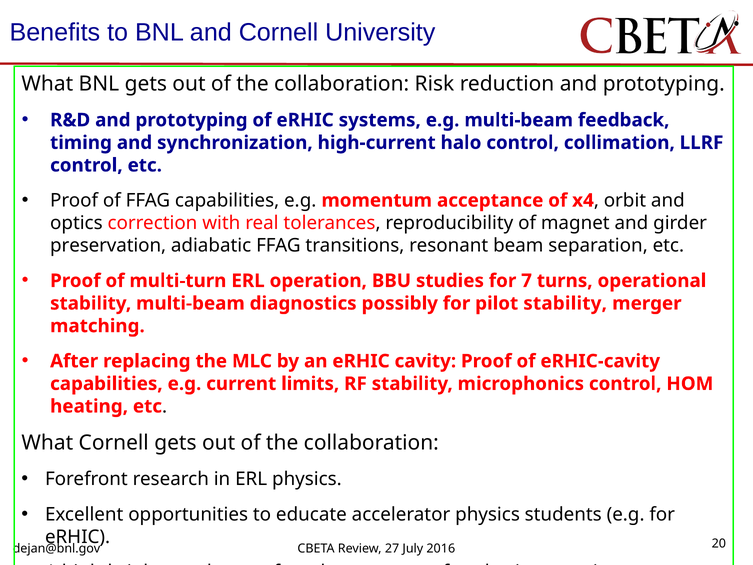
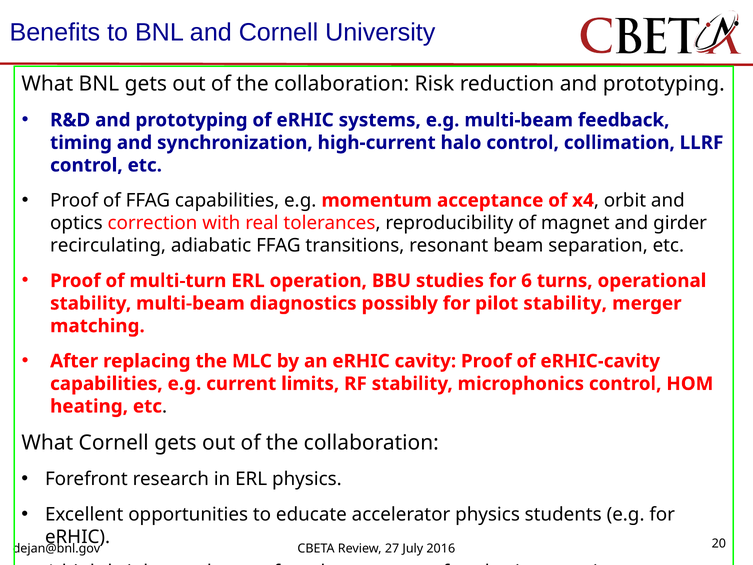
preservation: preservation -> recirculating (108, 246)
7: 7 -> 6 (527, 281)
